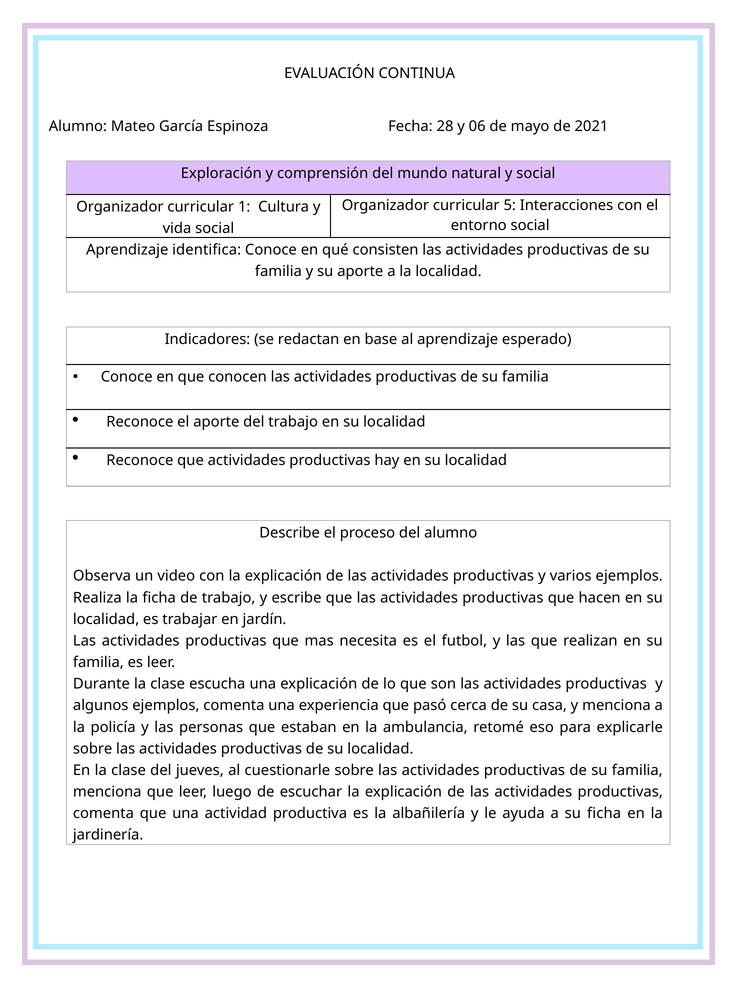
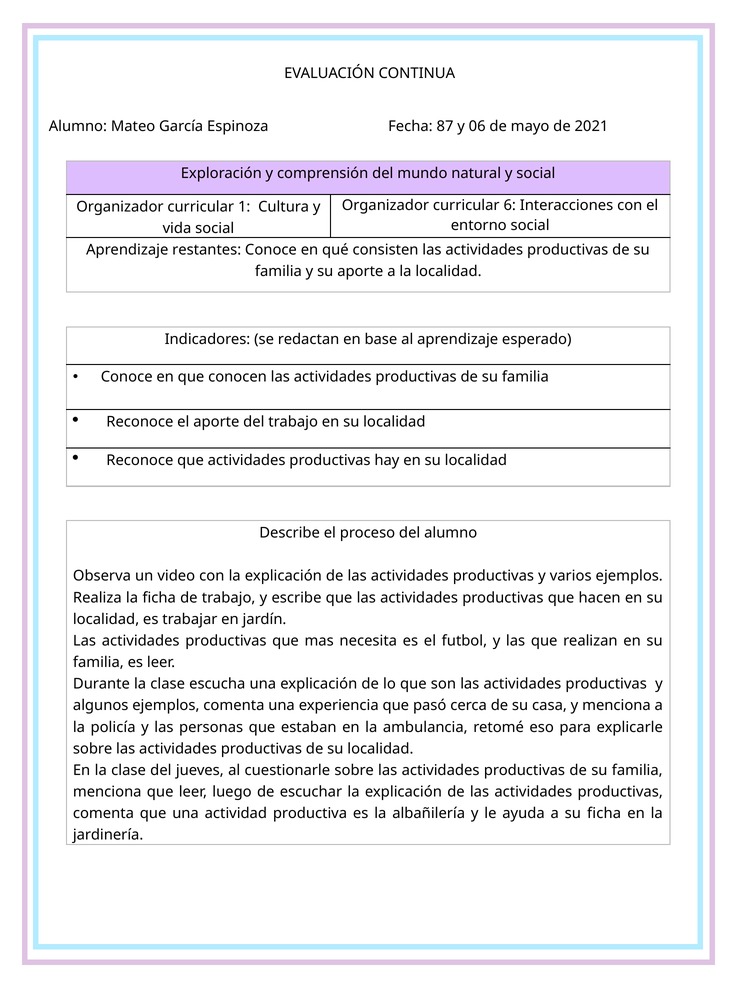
28: 28 -> 87 (445, 126)
5: 5 -> 6 (510, 205)
identifica: identifica -> restantes (207, 250)
